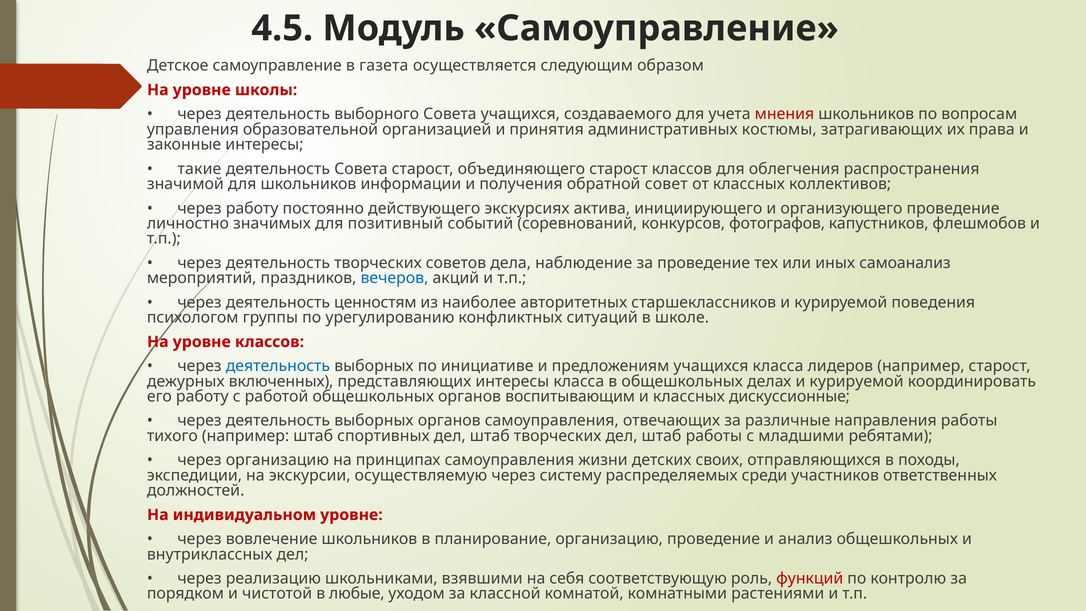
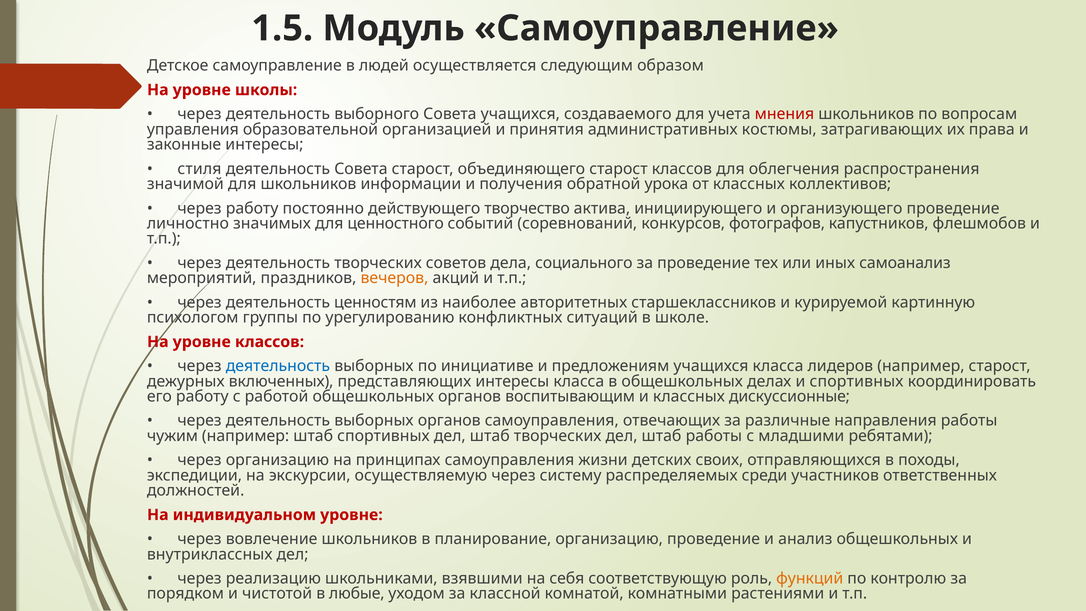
4.5: 4.5 -> 1.5 (282, 28)
газета: газета -> людей (384, 66)
такие: такие -> стиля (199, 169)
совет: совет -> урока (666, 184)
экскурсиях: экскурсиях -> творчество (527, 208)
позитивный: позитивный -> ценностного (396, 223)
наблюдение: наблюдение -> социального (584, 263)
вечеров colour: blue -> orange (394, 278)
поведения: поведения -> картинную (933, 302)
делах и курируемой: курируемой -> спортивных (857, 381)
тихого: тихого -> чужим (172, 436)
функций colour: red -> orange (810, 578)
